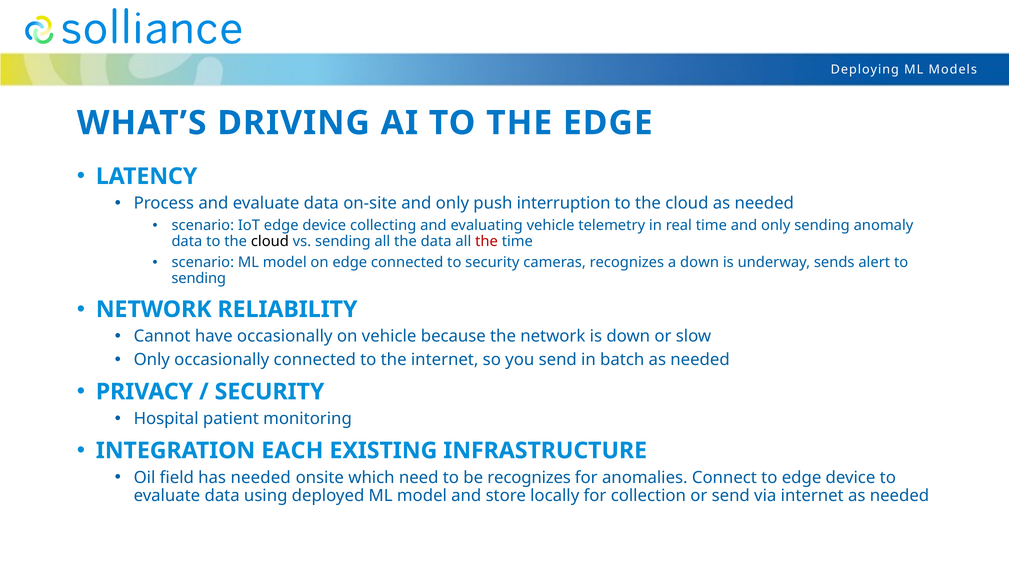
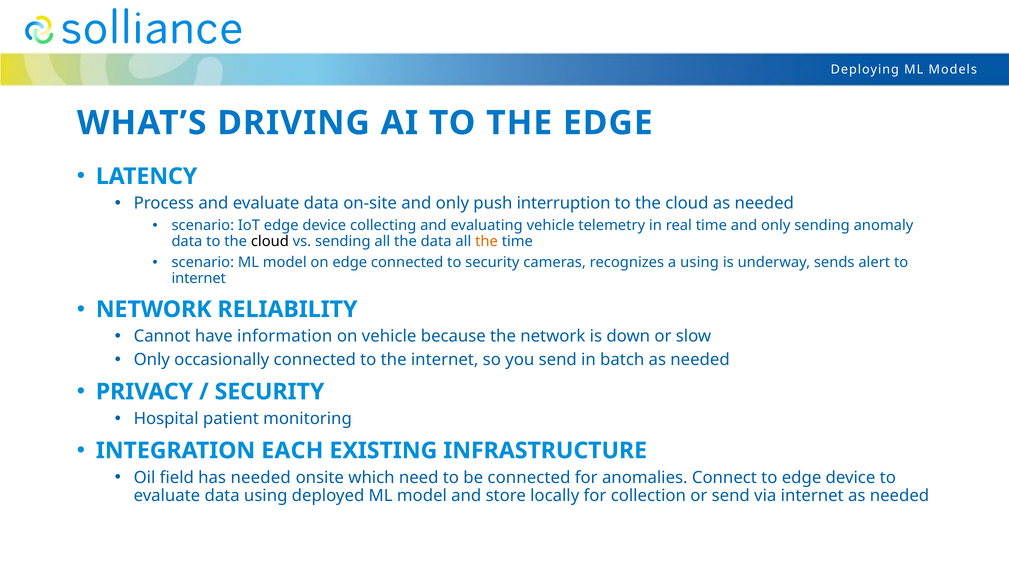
the colour: red -> orange (487, 241)
a down: down -> using (700, 262)
sending: sending -> internet (199, 278)
have occasionally: occasionally -> information (285, 336)
be recognizes: recognizes -> connected (529, 477)
